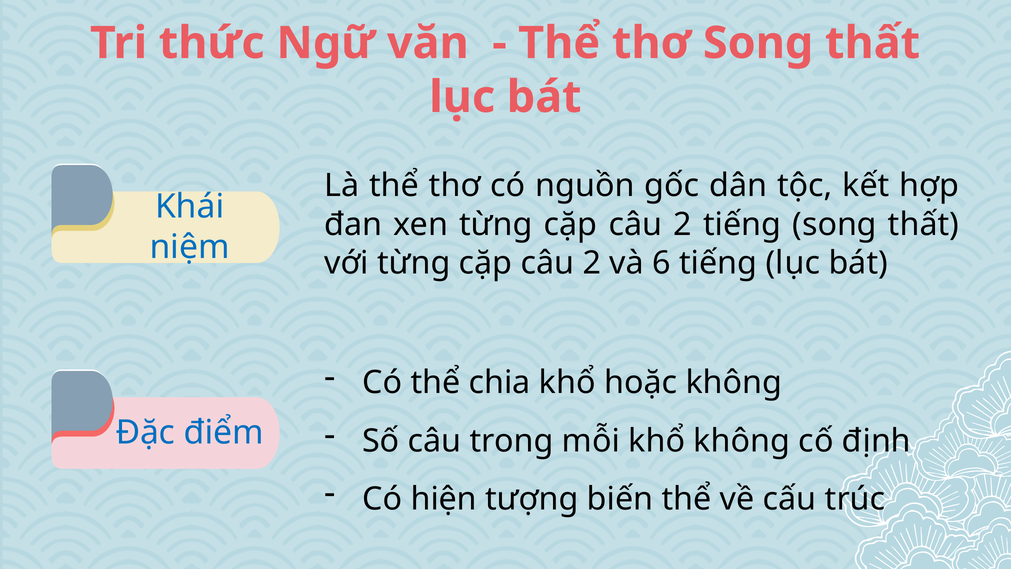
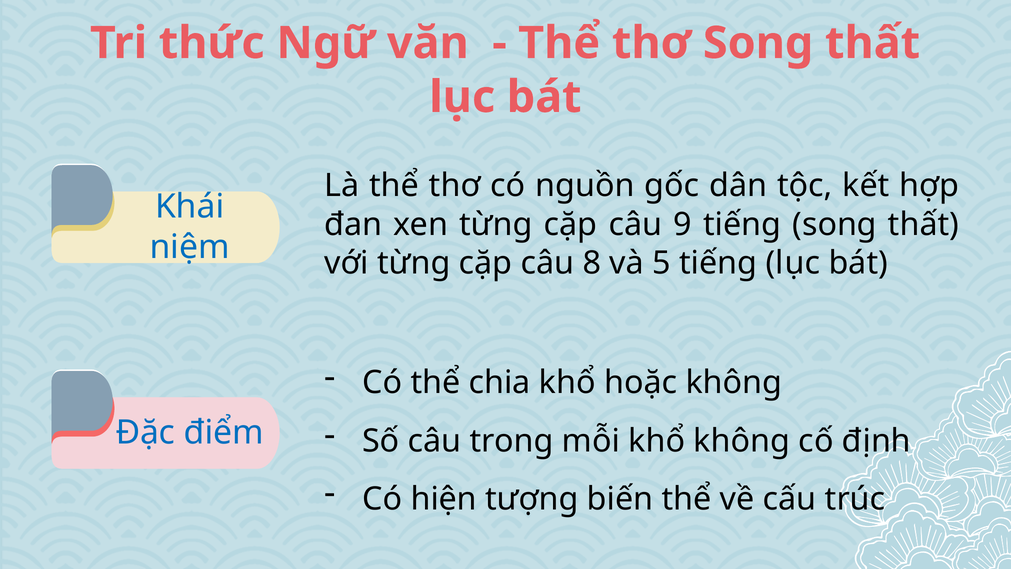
2: 2 -> 9 (683, 224)
2: 2 -> 8 (592, 263)
6: 6 -> 5 (662, 263)
